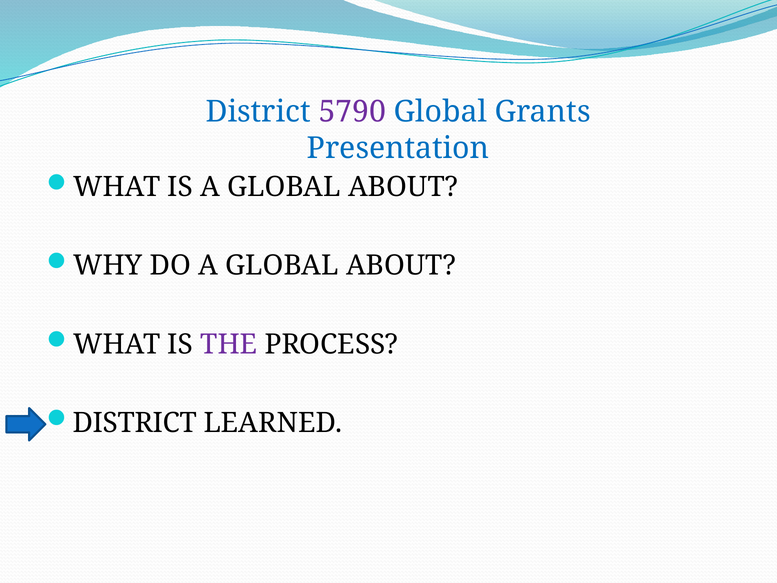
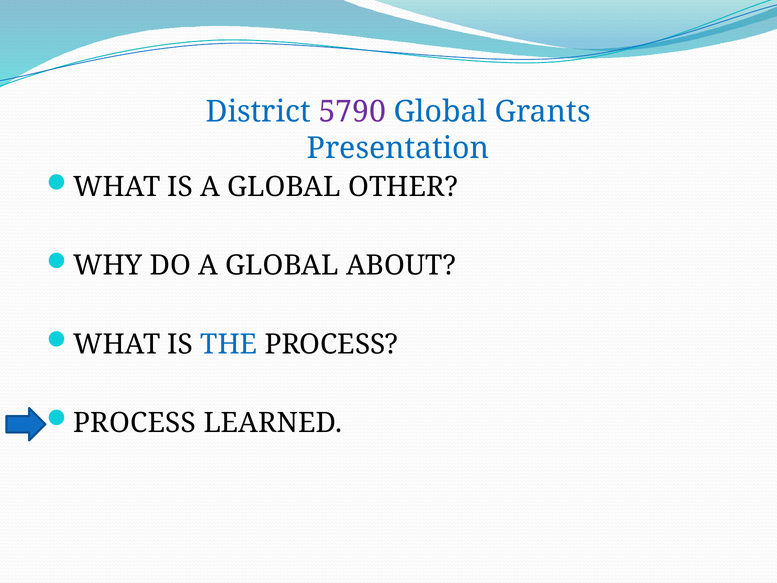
IS A GLOBAL ABOUT: ABOUT -> OTHER (403, 187)
THE colour: purple -> blue (229, 344)
DISTRICT: DISTRICT -> PROCESS (135, 423)
